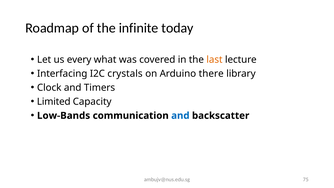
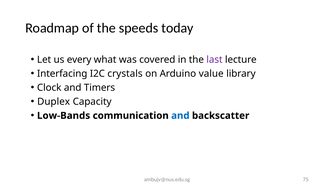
infinite: infinite -> speeds (139, 28)
last colour: orange -> purple (214, 60)
there: there -> value (211, 74)
Limited: Limited -> Duplex (54, 102)
